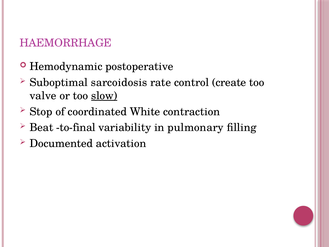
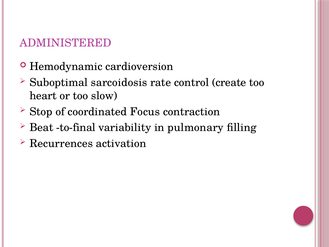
HAEMORRHAGE: HAEMORRHAGE -> ADMINISTERED (66, 43)
postoperative: postoperative -> cardioversion (139, 67)
valve: valve -> heart (43, 96)
slow underline: present -> none (104, 96)
White: White -> Focus (145, 112)
Documented: Documented -> Recurrences (61, 143)
